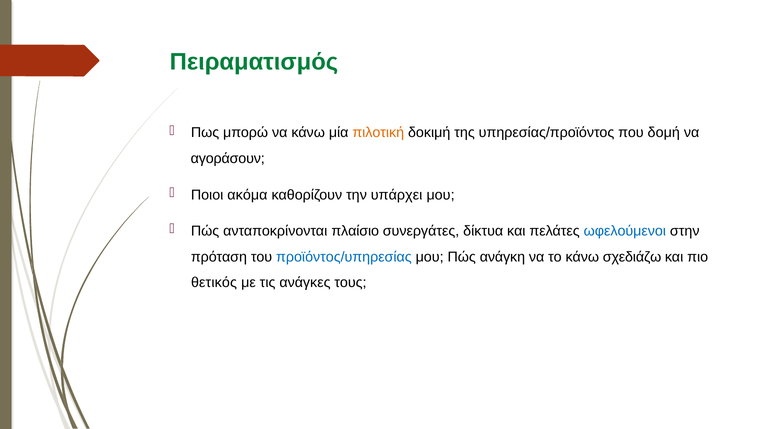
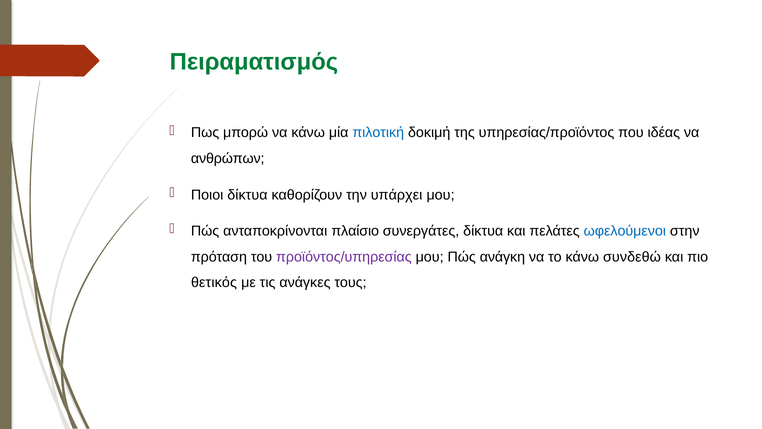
πιλοτική colour: orange -> blue (378, 133)
δομή: δομή -> ιδέας (664, 133)
αγοράσουν: αγοράσουν -> ανθρώπων (228, 158)
Ποιοι ακόμα: ακόμα -> δίκτυα (247, 195)
προϊόντος/υπηρεσίας colour: blue -> purple (344, 257)
σχεδιάζω: σχεδιάζω -> συνδεθώ (632, 257)
